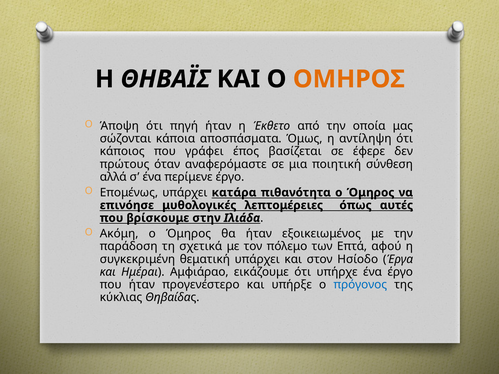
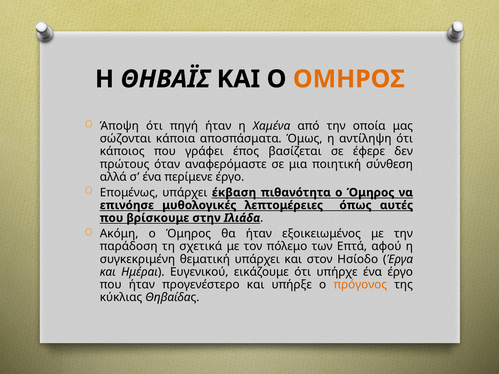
Έκθετο: Έκθετο -> Χαμένα (272, 126)
κατάρα: κατάρα -> έκβαση (234, 193)
Αμφιάραο: Αμφιάραο -> Ευγενικού (199, 272)
πρόγονος colour: blue -> orange (360, 285)
